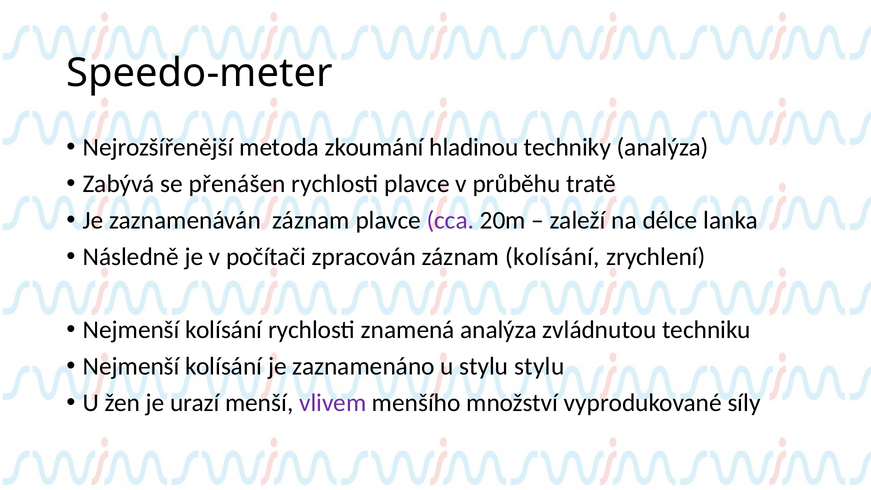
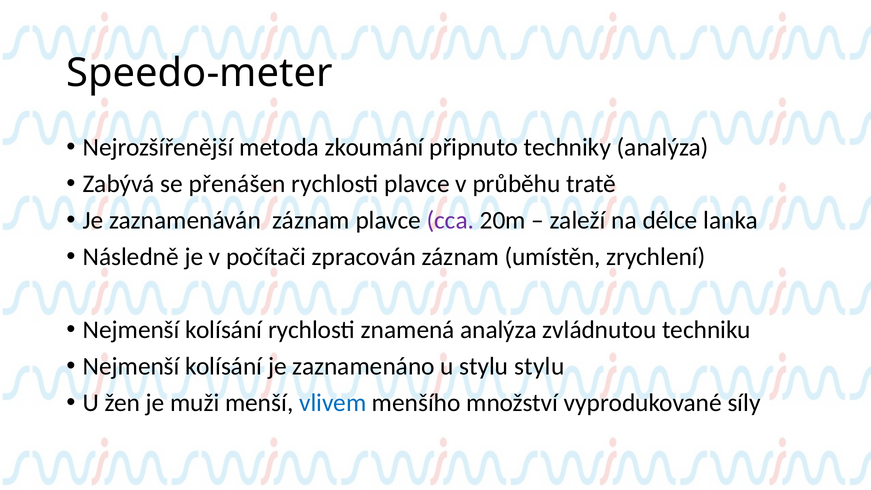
hladinou: hladinou -> připnuto (474, 147)
záznam kolísání: kolísání -> umístěn (553, 257)
urazí: urazí -> muži (195, 403)
vlivem colour: purple -> blue (333, 403)
